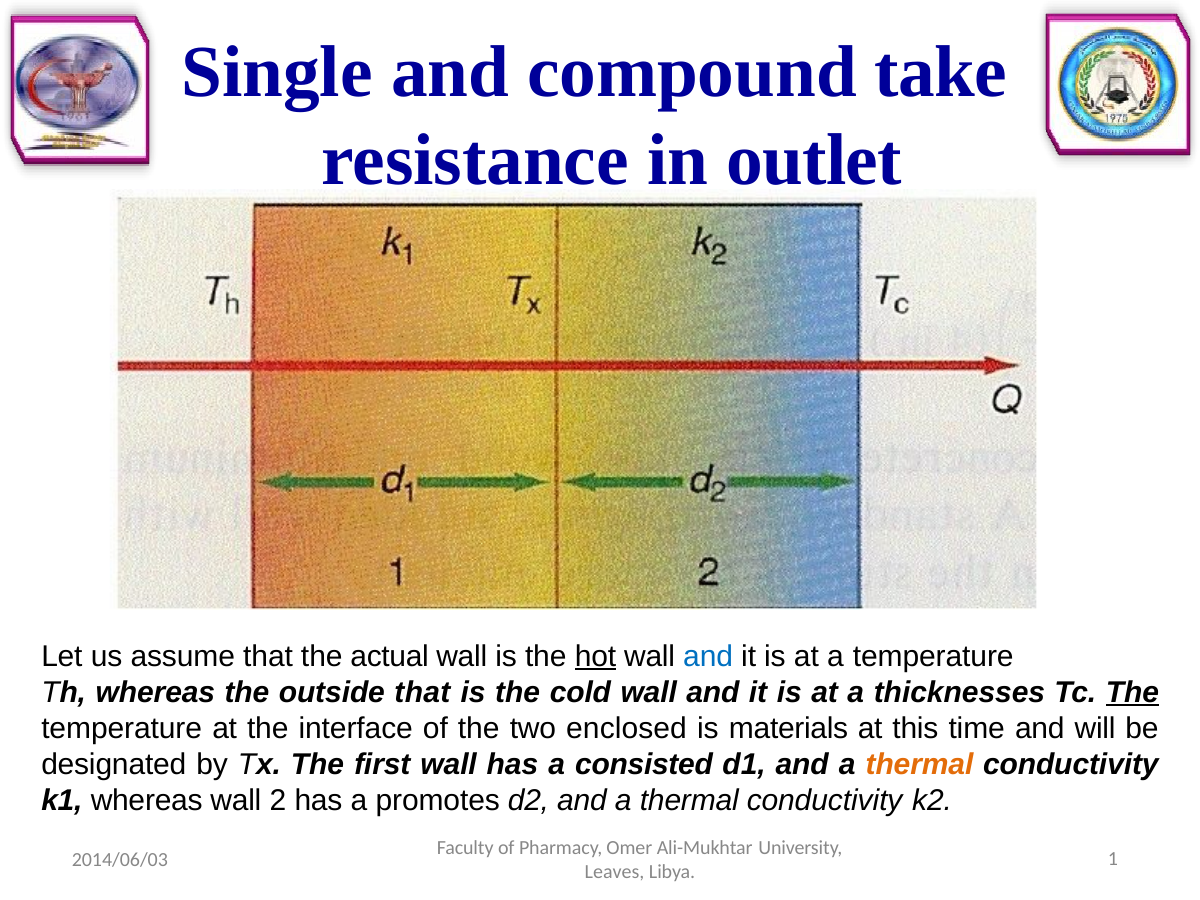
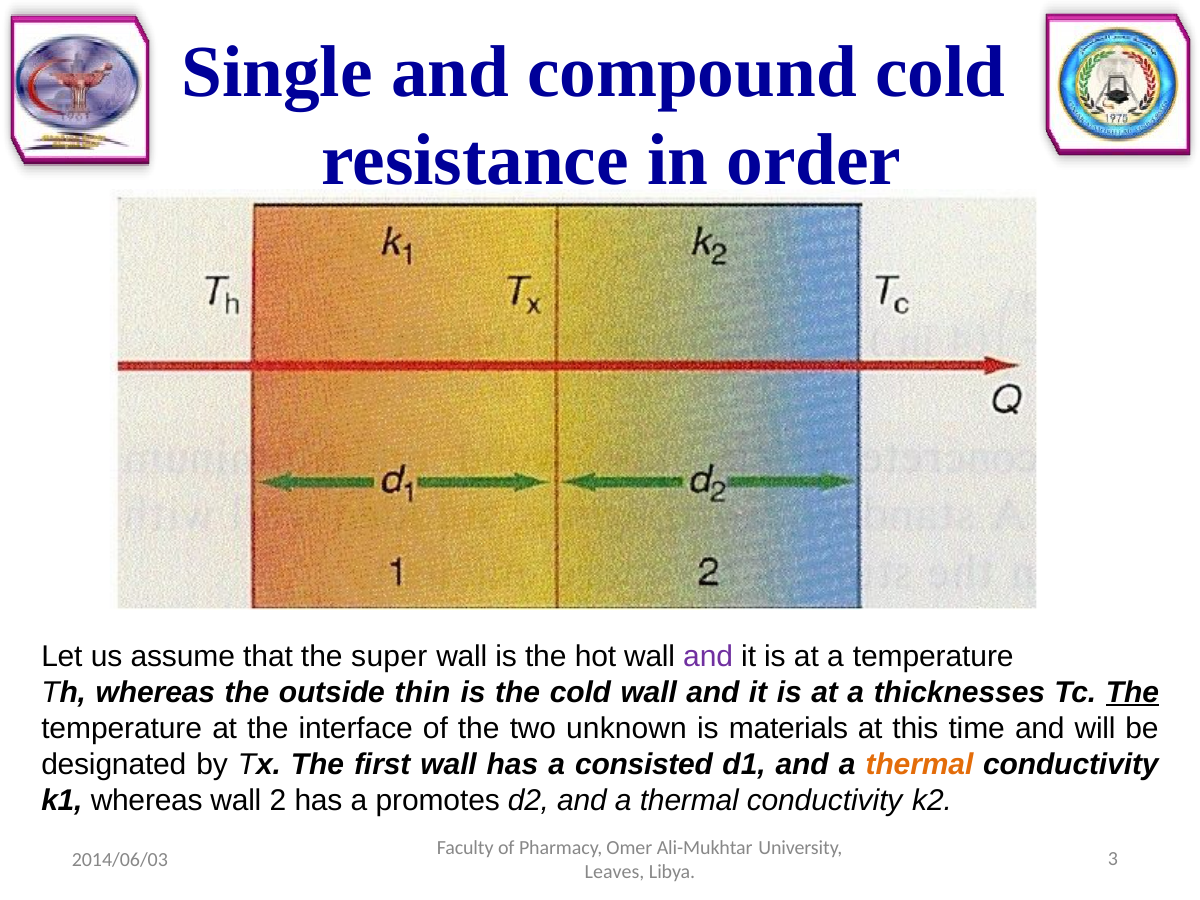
compound take: take -> cold (940, 72)
outlet: outlet -> order (814, 160)
actual: actual -> super (389, 656)
hot underline: present -> none (595, 656)
and colour: blue -> purple (708, 656)
outside that: that -> thin (422, 692)
enclosed: enclosed -> unknown (627, 728)
1: 1 -> 3 (1113, 859)
